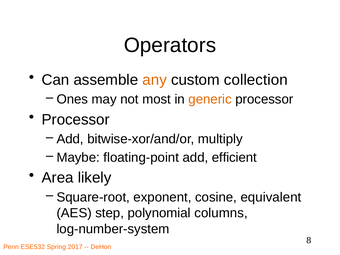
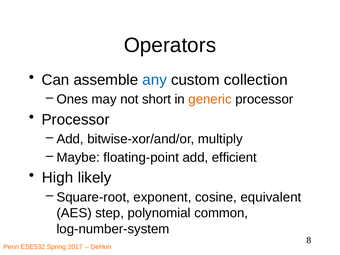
any colour: orange -> blue (155, 80)
most: most -> short (157, 99)
Area: Area -> High (58, 178)
columns: columns -> common (221, 213)
